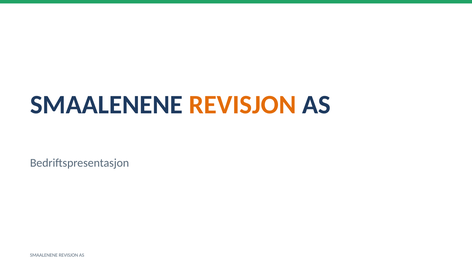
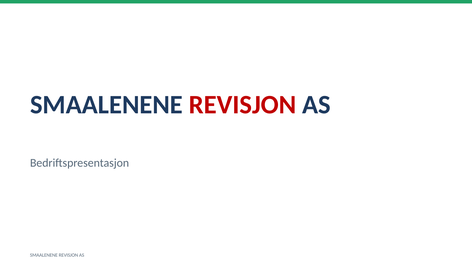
REVISJON colour: orange -> red (243, 105)
